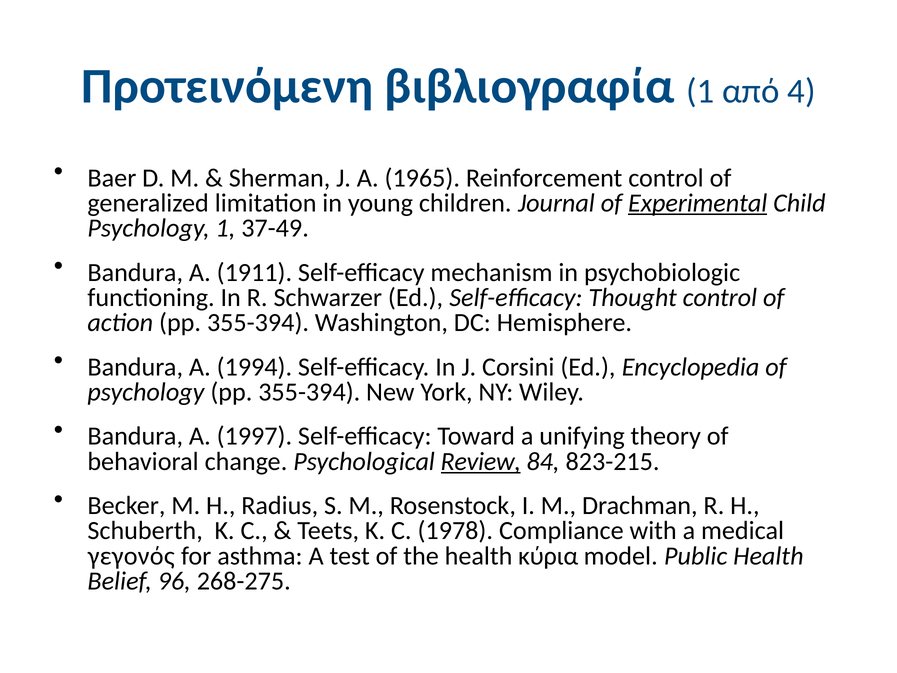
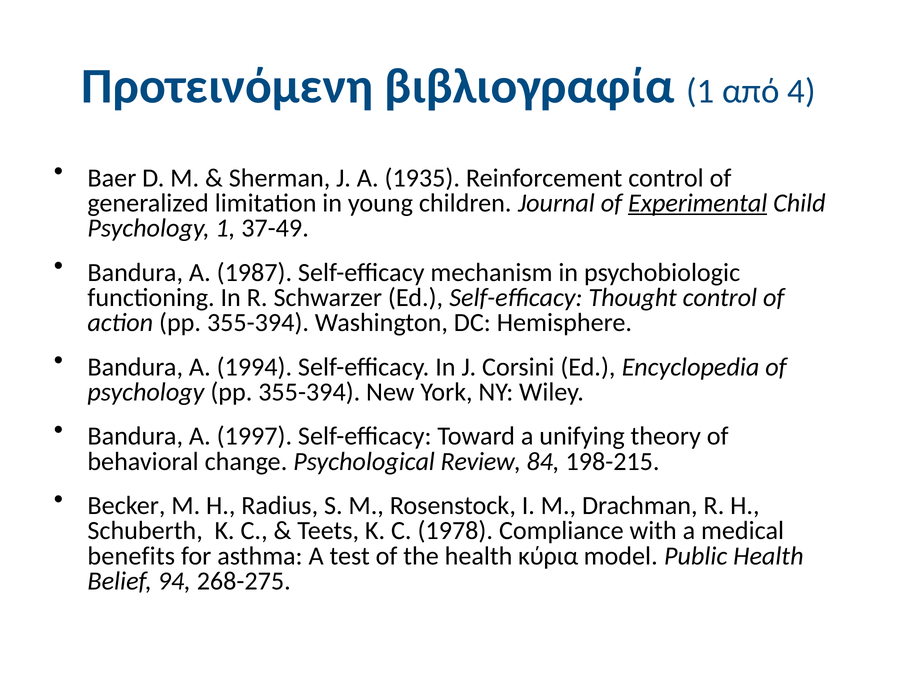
1965: 1965 -> 1935 (422, 178)
1911: 1911 -> 1987 (254, 272)
Review underline: present -> none (481, 461)
823-215: 823-215 -> 198-215 (613, 461)
γεγονός: γεγονός -> benefits (131, 556)
96: 96 -> 94 (174, 581)
